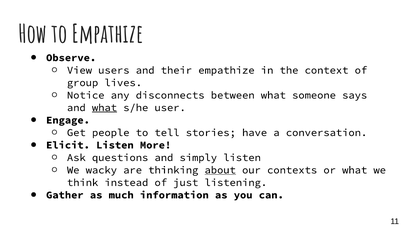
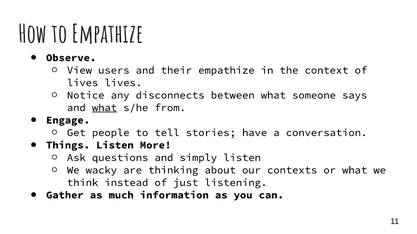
group: group -> lives (83, 83)
s/he user: user -> from (170, 108)
Elicit: Elicit -> Things (68, 145)
about underline: present -> none (220, 170)
